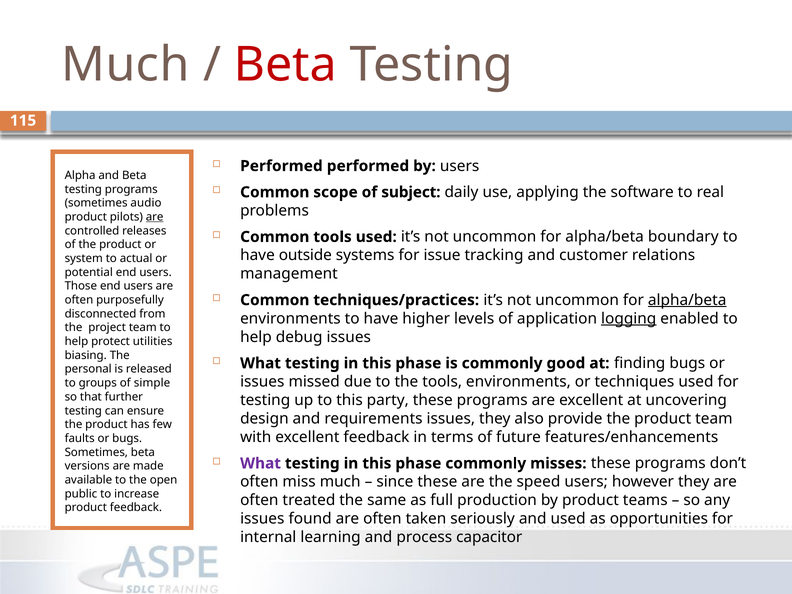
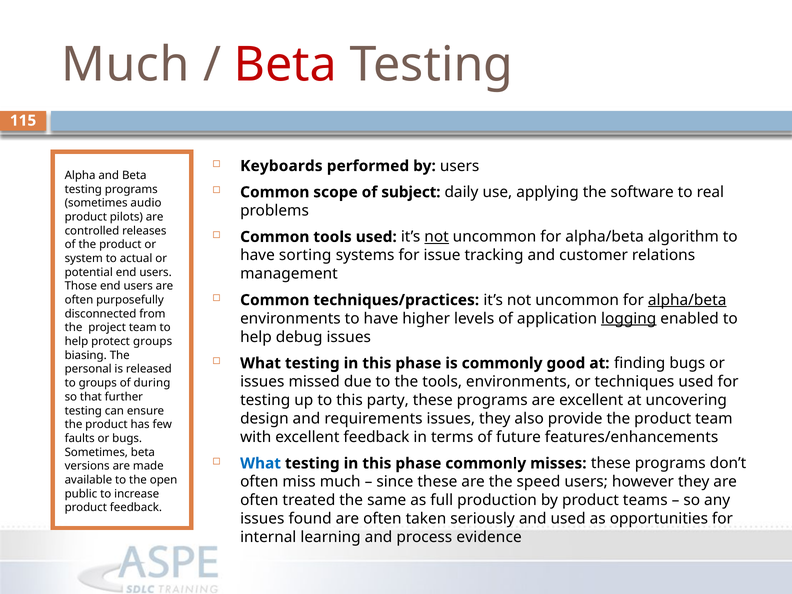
Performed: Performed -> Keyboards (281, 166)
are underline: present -> none (155, 217)
not underline: none -> present (437, 237)
boundary: boundary -> algorithm (683, 237)
outside: outside -> sorting (305, 255)
protect utilities: utilities -> groups (153, 341)
simple: simple -> during (152, 383)
What colour: purple -> blue (261, 463)
capacitor: capacitor -> evidence (489, 537)
